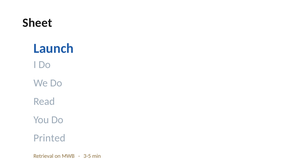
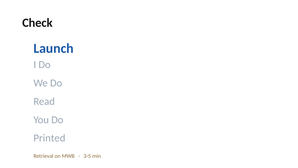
Sheet: Sheet -> Check (37, 23)
